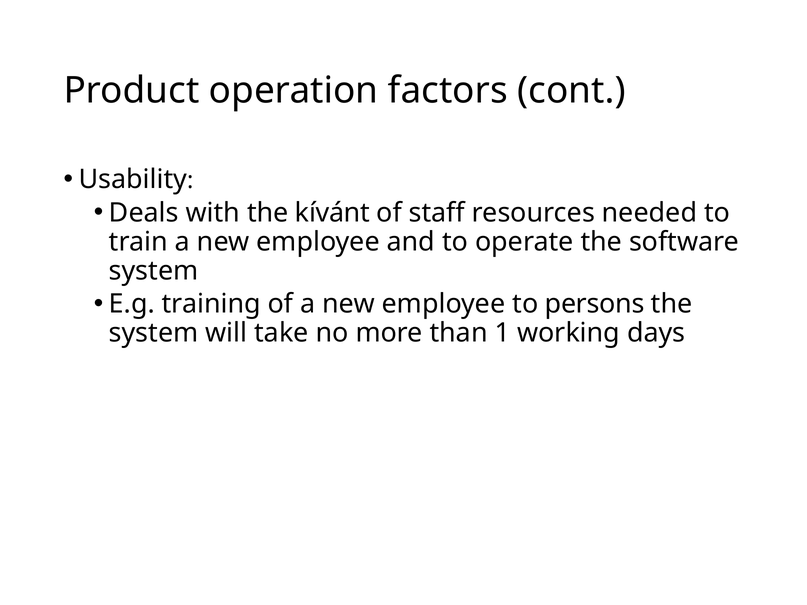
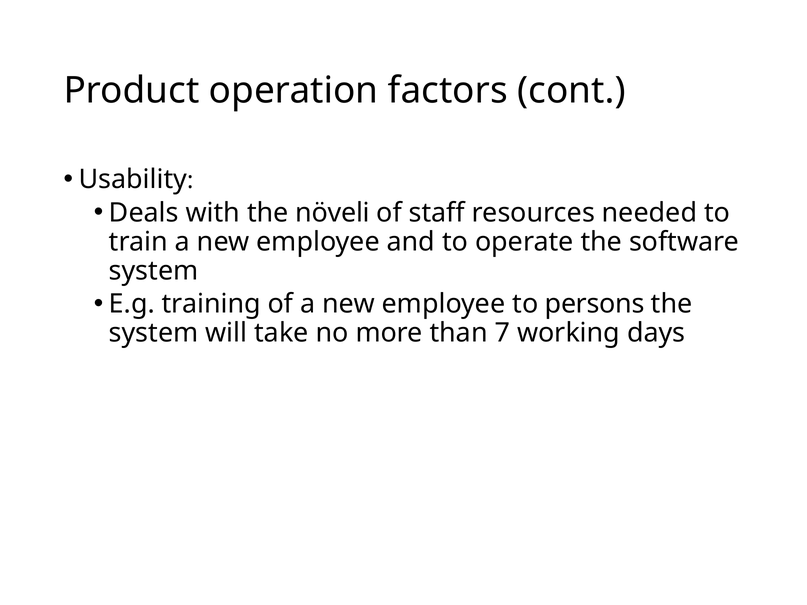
kívánt: kívánt -> növeli (332, 213)
1: 1 -> 7 (502, 333)
